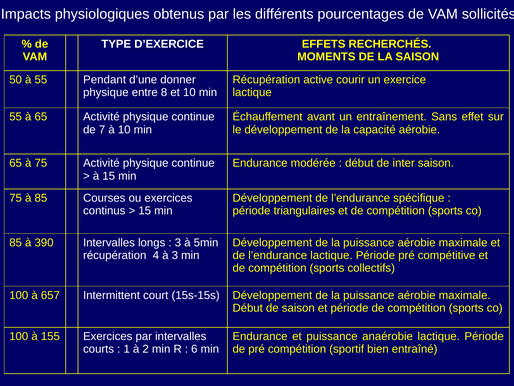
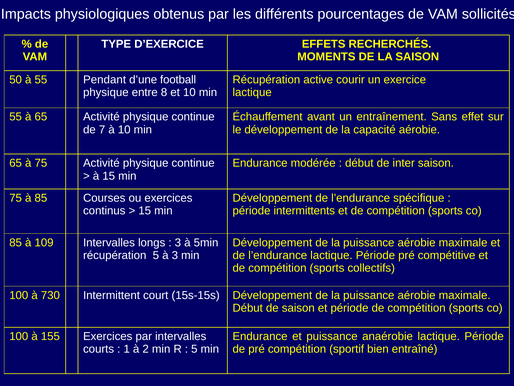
donner: donner -> football (178, 80)
triangulaires: triangulaires -> intermittents (304, 210)
390: 390 -> 109 (44, 242)
récupération 4: 4 -> 5 (156, 255)
657: 657 -> 730 (50, 295)
6: 6 -> 5 (194, 349)
